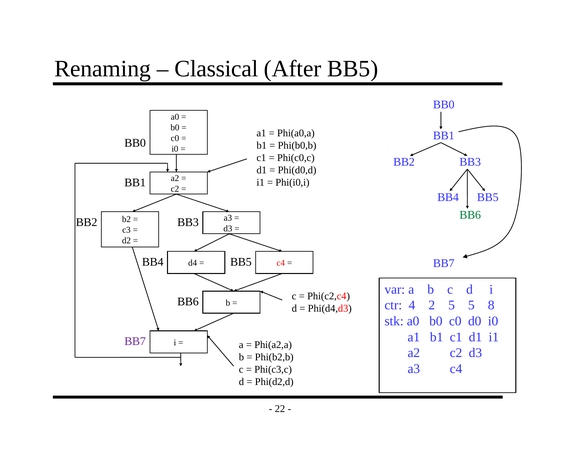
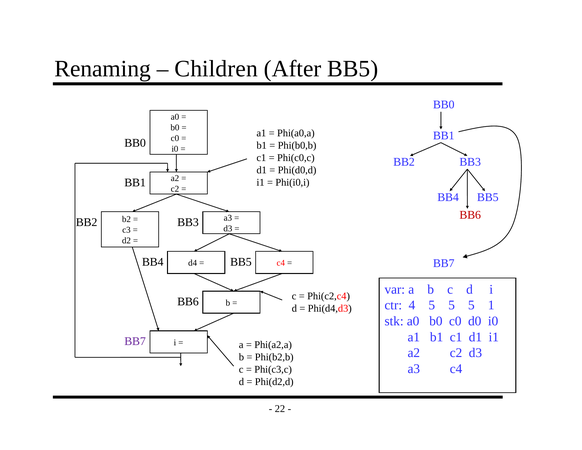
Classical: Classical -> Children (216, 69)
BB6 colour: green -> red (470, 215)
4 2: 2 -> 5 (432, 305)
8: 8 -> 1 (491, 305)
